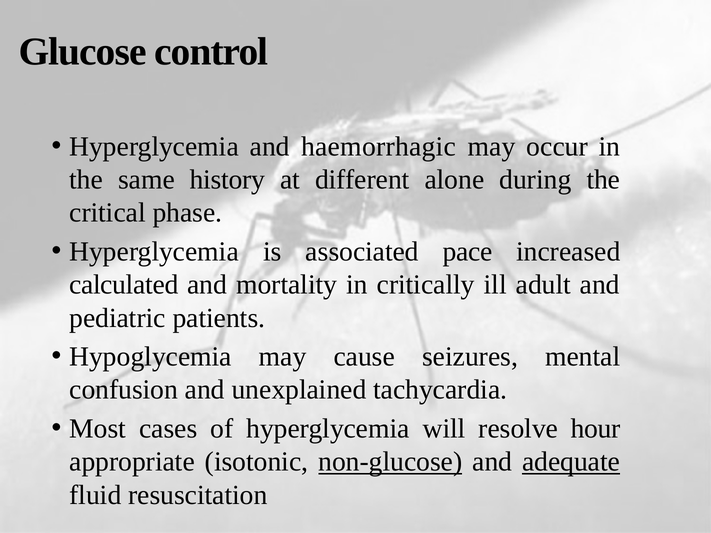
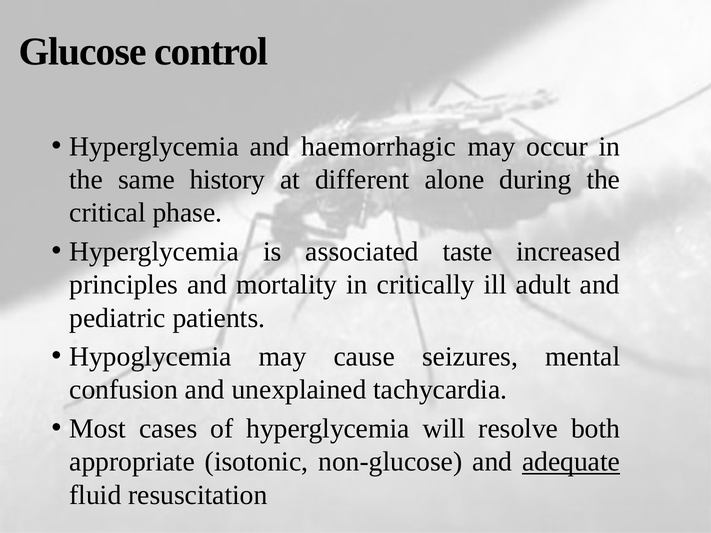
pace: pace -> taste (468, 252)
calculated: calculated -> principles (124, 285)
hour: hour -> both (596, 429)
non-glucose underline: present -> none (390, 462)
